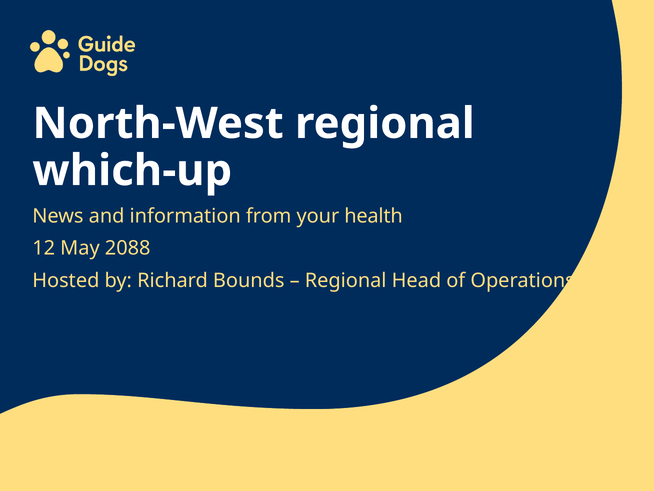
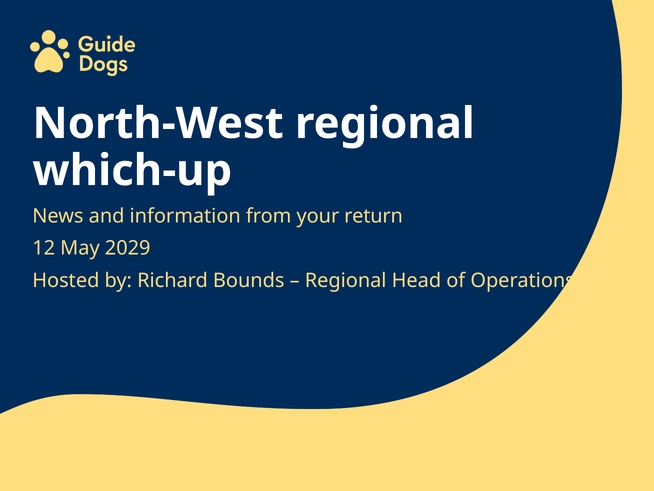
health: health -> return (374, 216)
2088: 2088 -> 2029 (128, 248)
